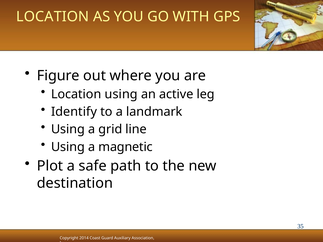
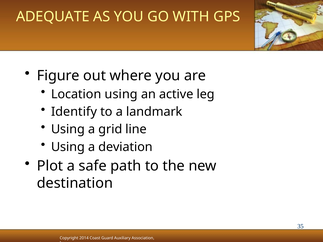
LOCATION: LOCATION -> ADEQUATE (53, 17)
magnetic: magnetic -> deviation (126, 147)
